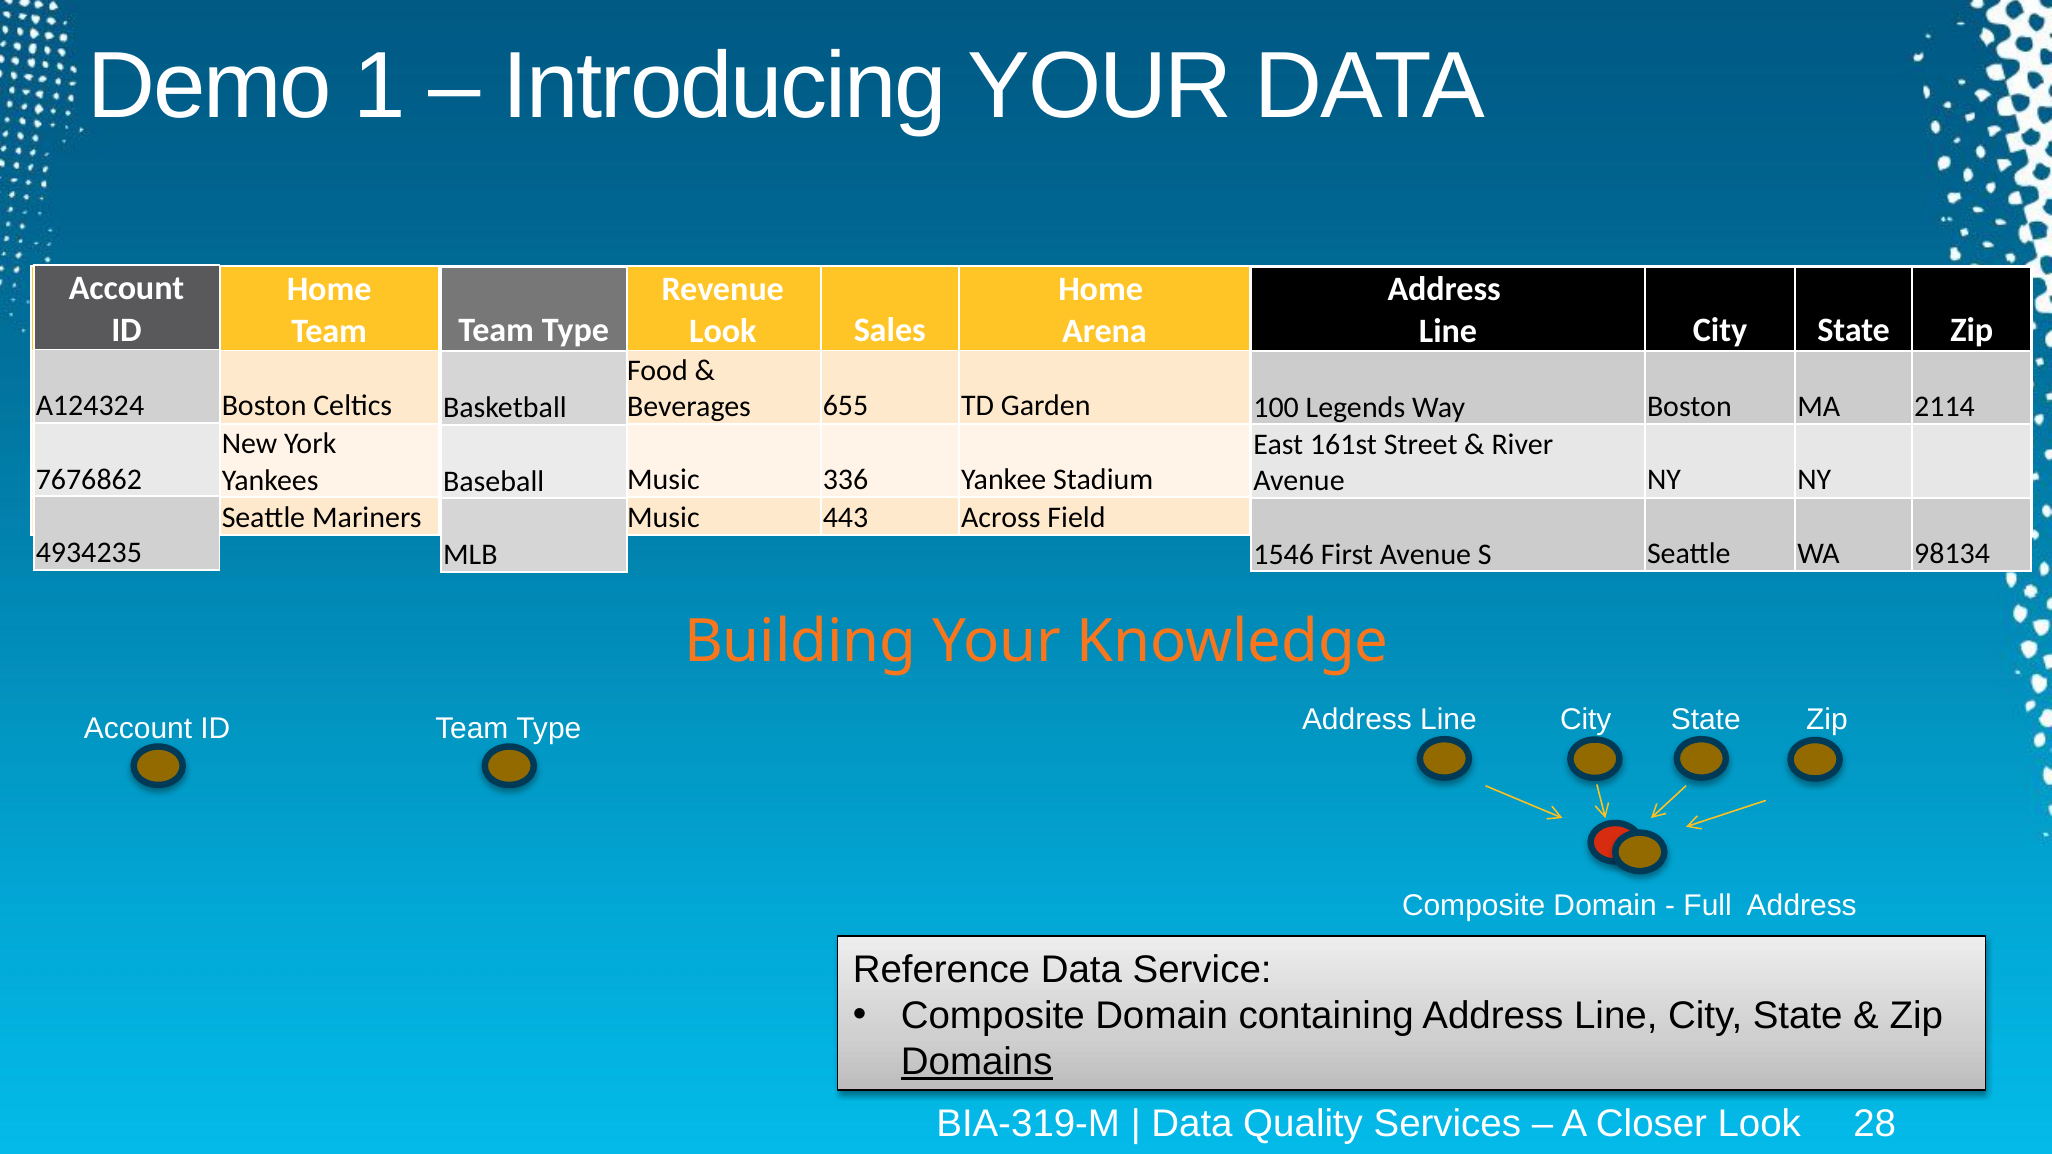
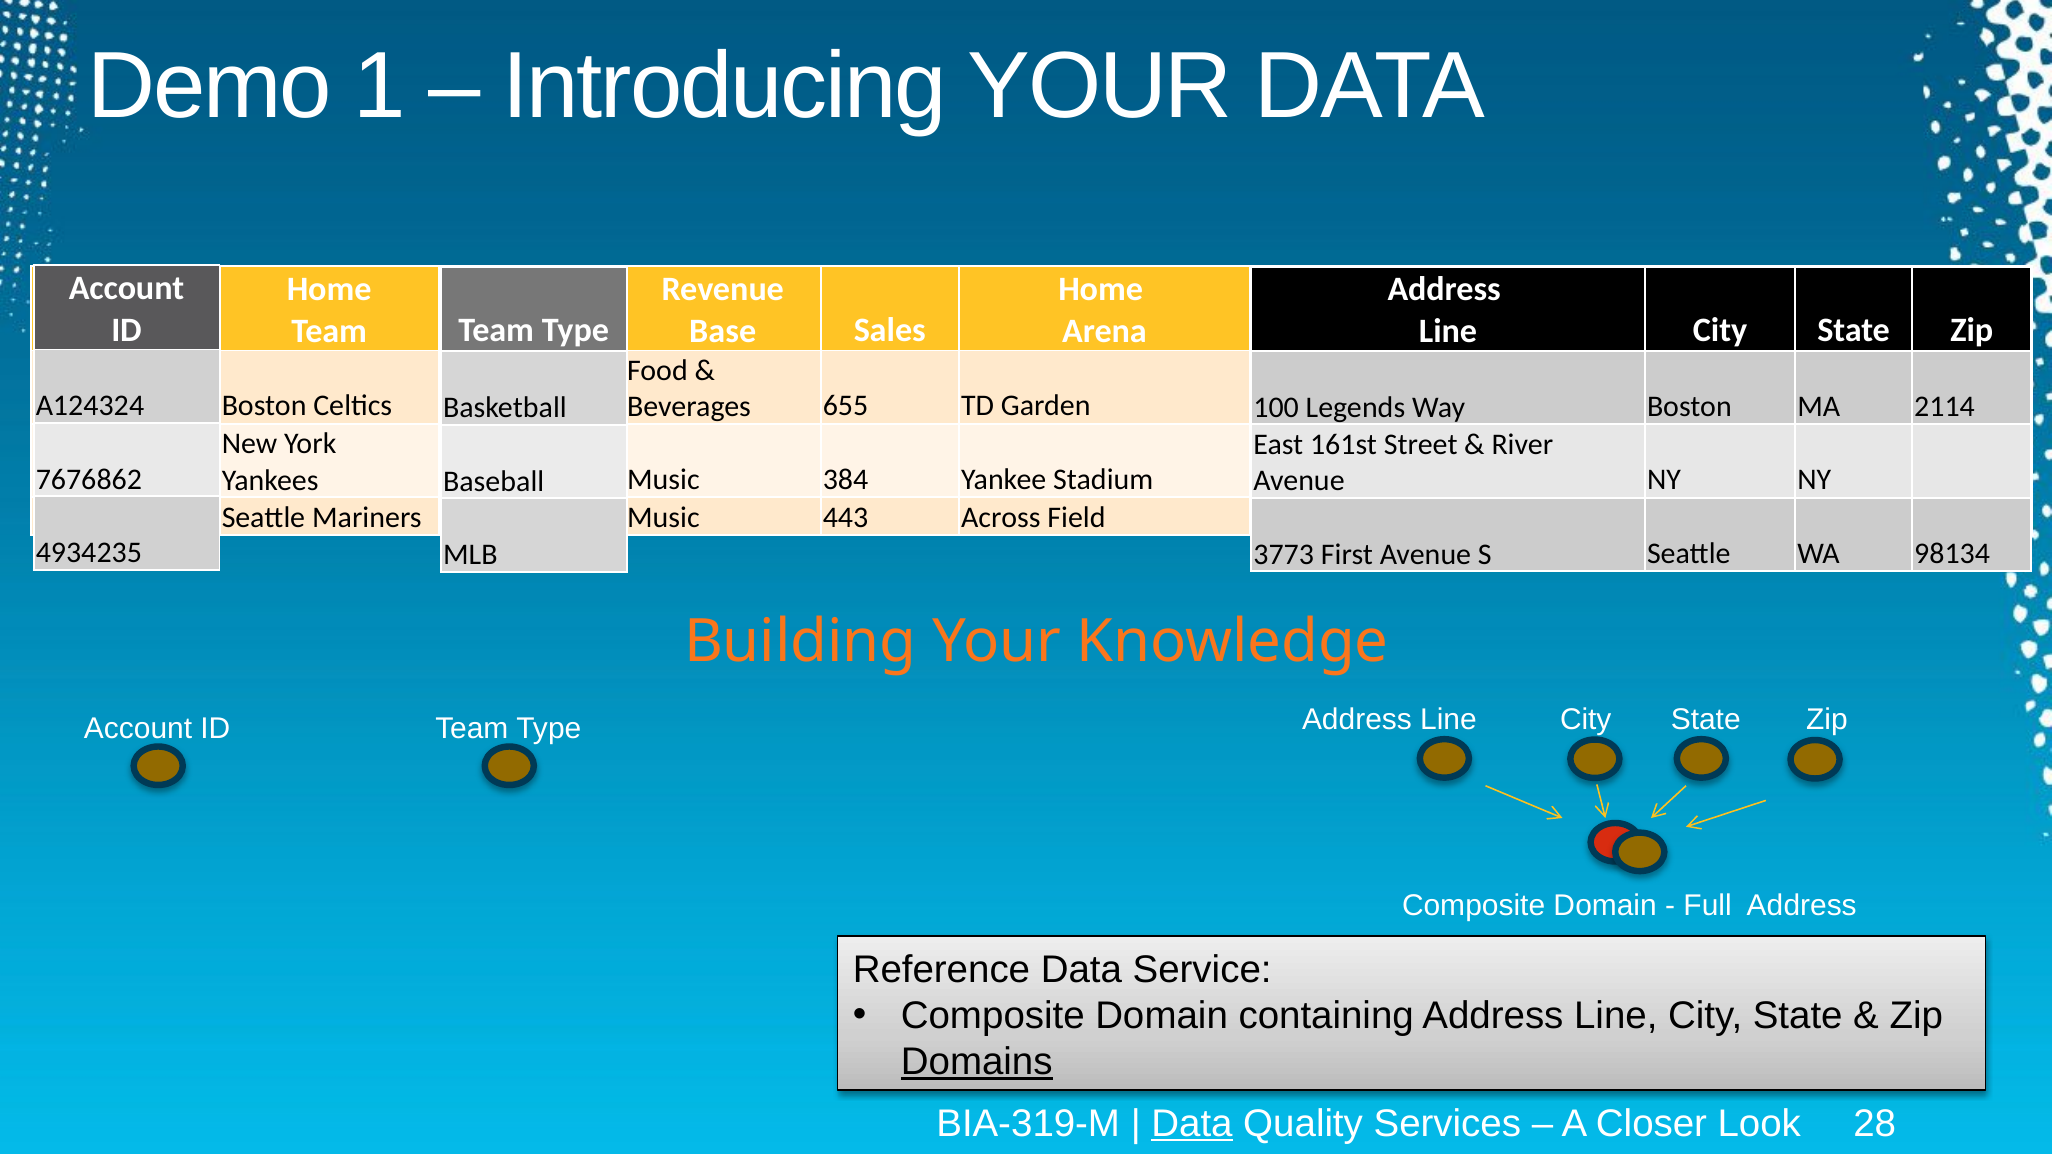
Look: Look -> Base (723, 331)
336: 336 -> 384 (846, 480)
1546: 1546 -> 3773 (1284, 555)
Data underline: none -> present (1192, 1124)
